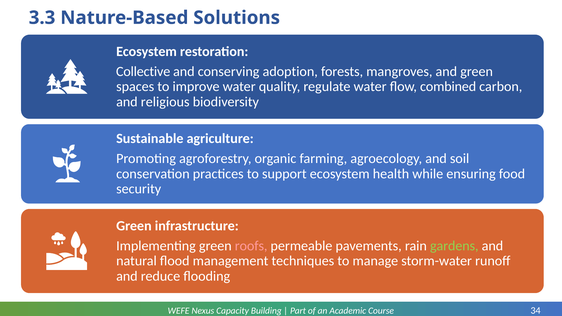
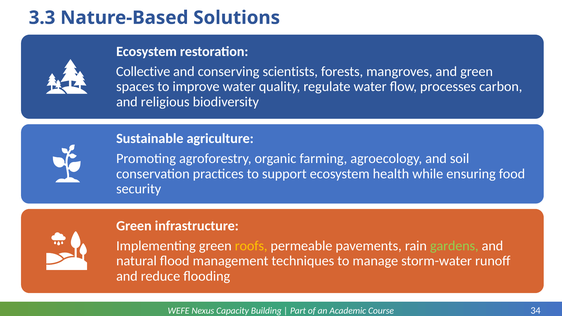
adoption: adoption -> scientists (290, 72)
combined: combined -> processes (448, 87)
roofs colour: pink -> yellow (251, 246)
